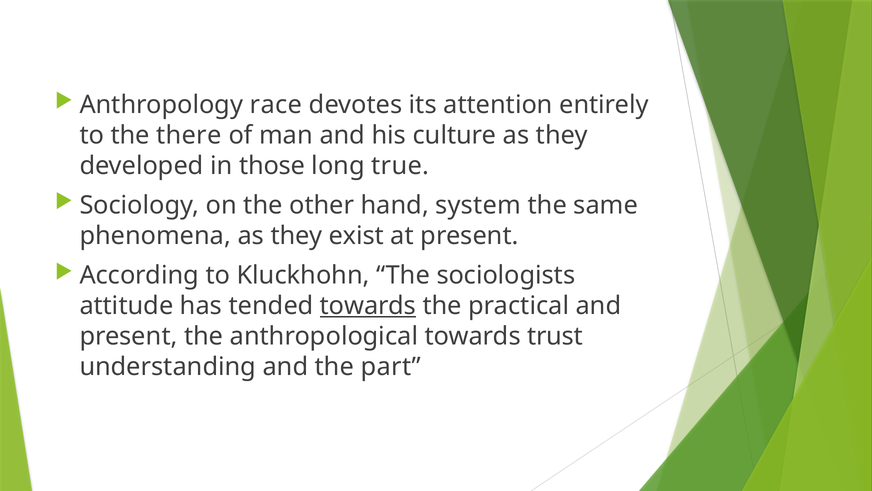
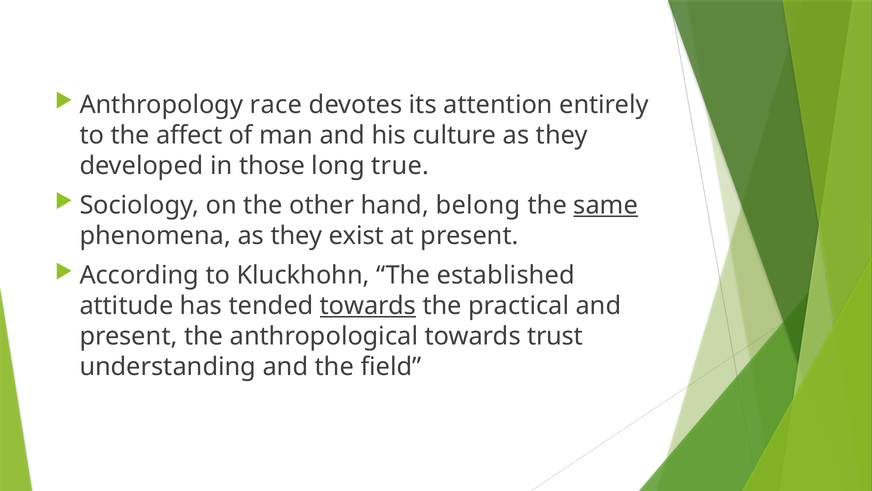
there: there -> affect (189, 135)
system: system -> belong (478, 205)
same underline: none -> present (606, 205)
sociologists: sociologists -> established (506, 275)
part: part -> field (391, 367)
